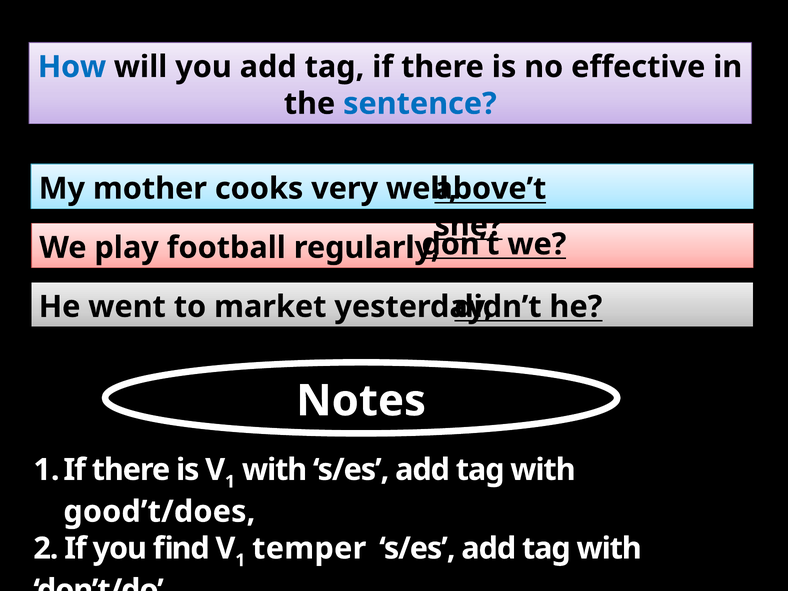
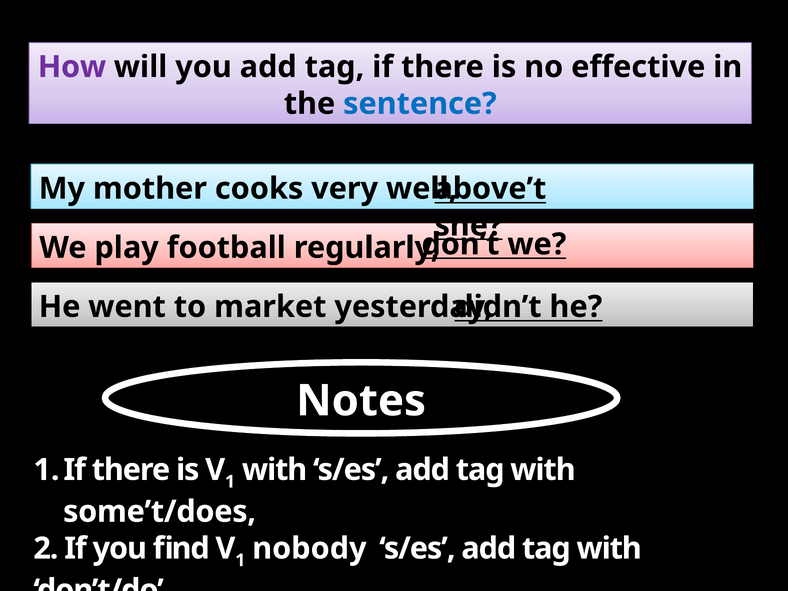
How colour: blue -> purple (72, 67)
good’t/does: good’t/does -> some’t/does (160, 512)
temper: temper -> nobody (309, 548)
